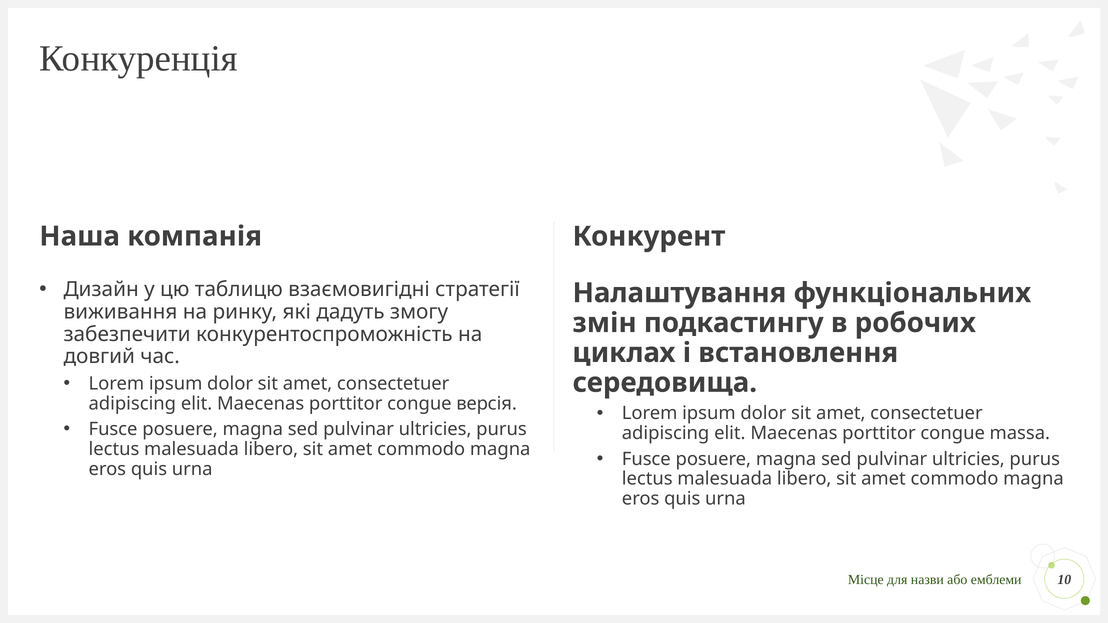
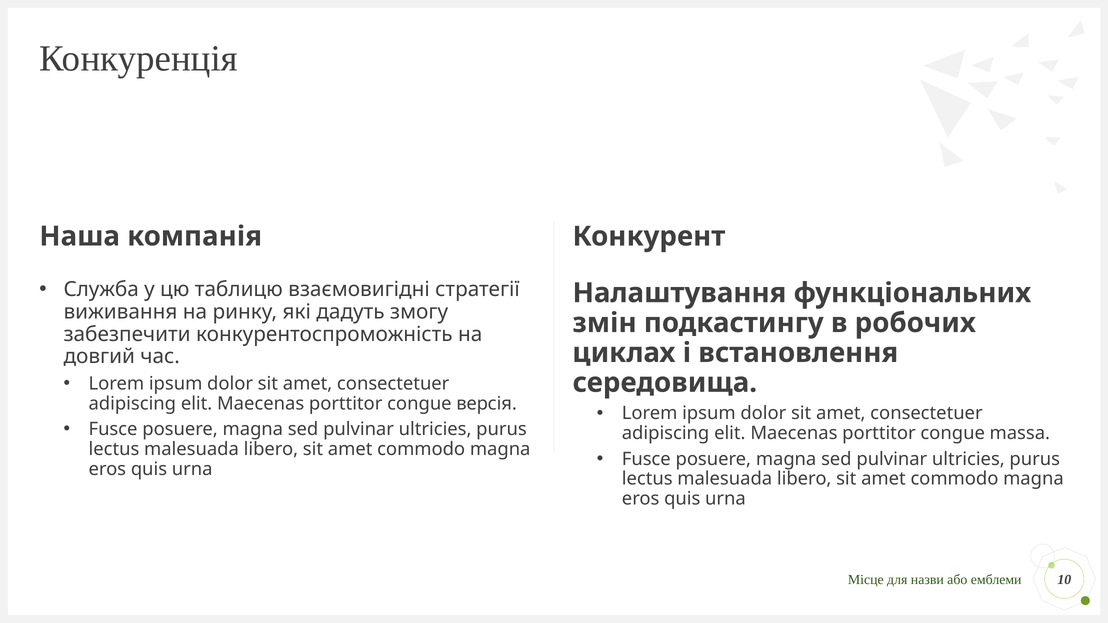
Дизайн: Дизайн -> Служба (101, 289)
